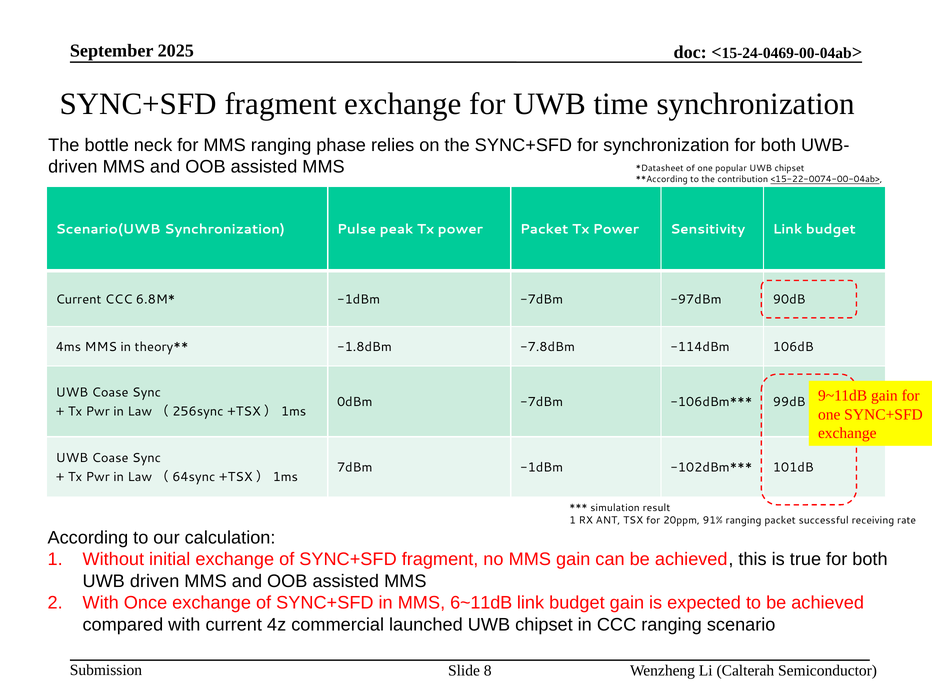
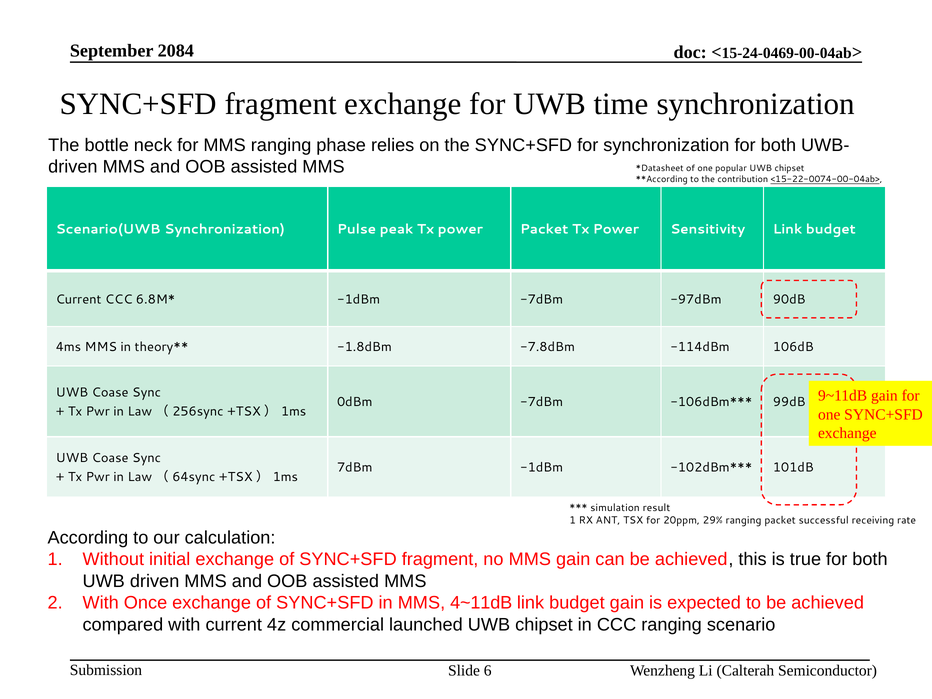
2025: 2025 -> 2084 (176, 51)
91%: 91% -> 29% (713, 520)
6~11dB: 6~11dB -> 4~11dB (481, 603)
8: 8 -> 6 (488, 670)
